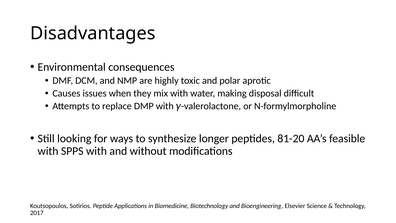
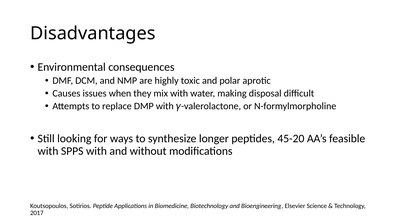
81-20: 81-20 -> 45-20 (291, 138)
